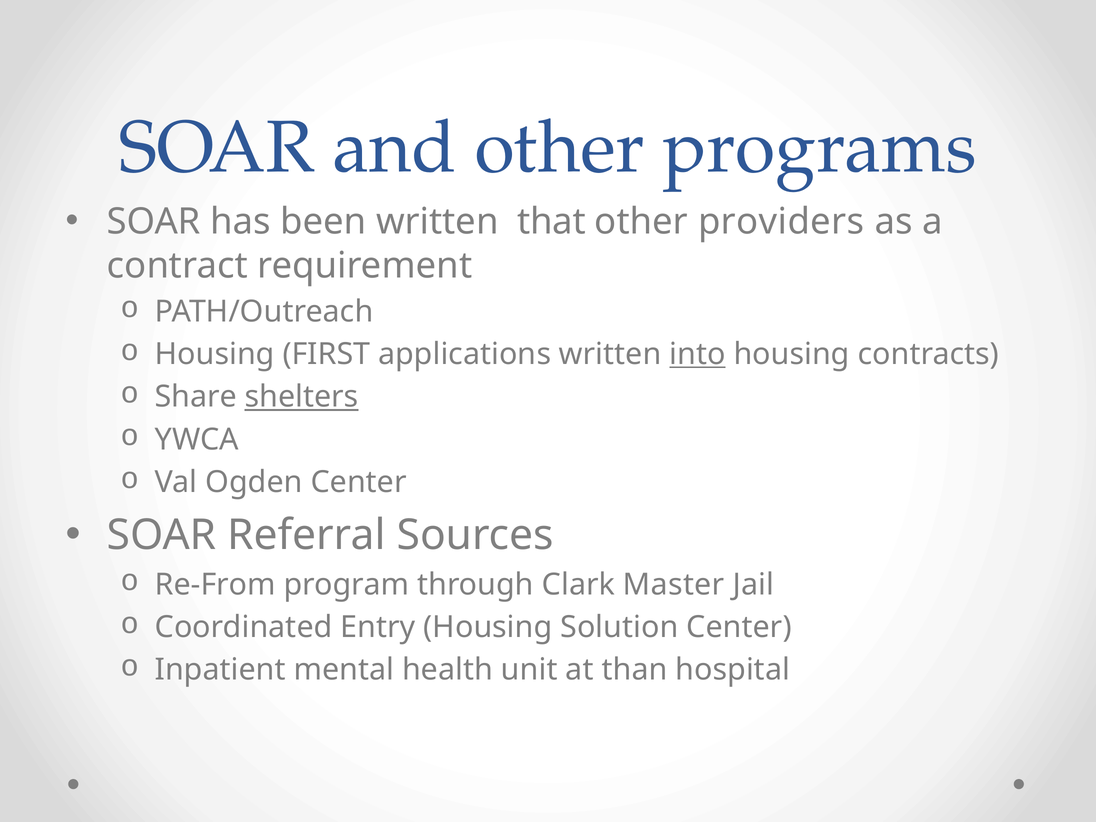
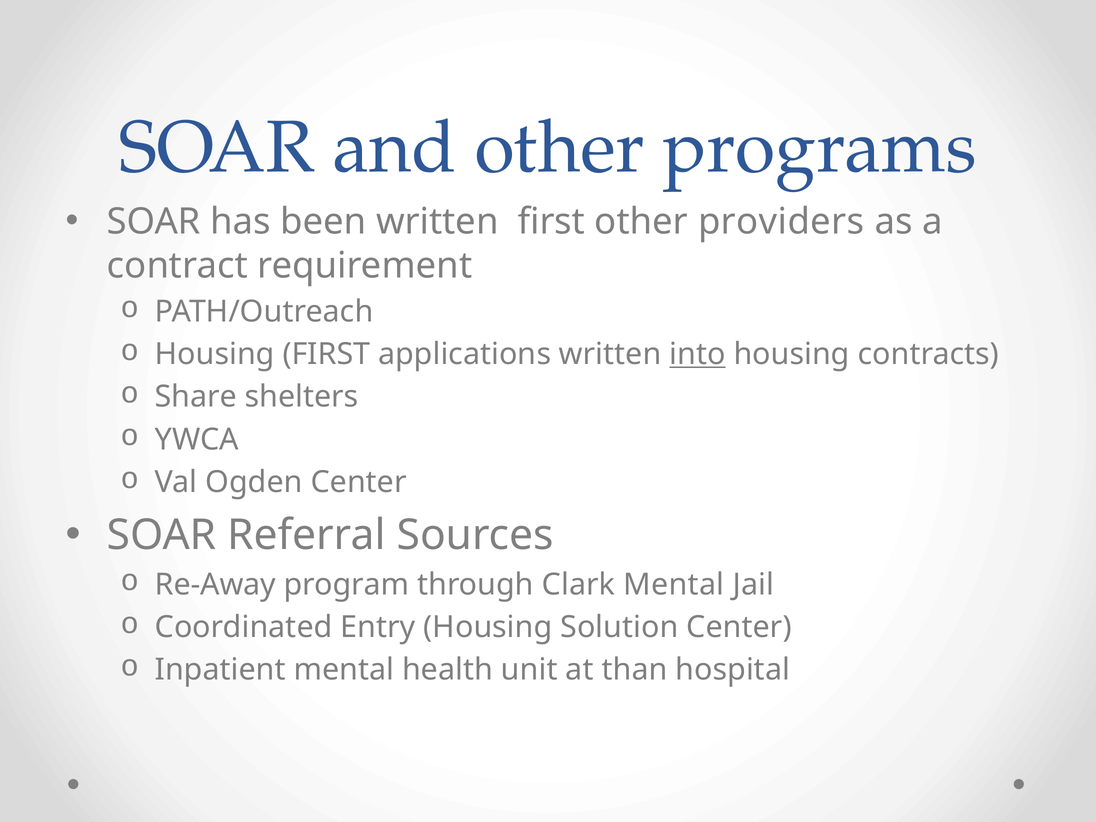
written that: that -> first (551, 222)
shelters underline: present -> none (302, 397)
Re-From: Re-From -> Re-Away (215, 584)
Clark Master: Master -> Mental (674, 584)
